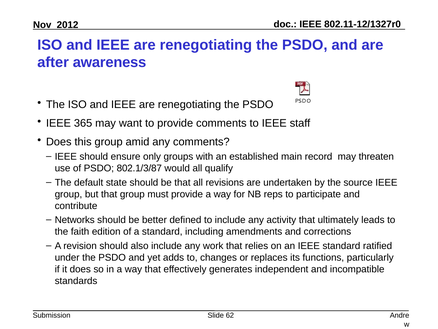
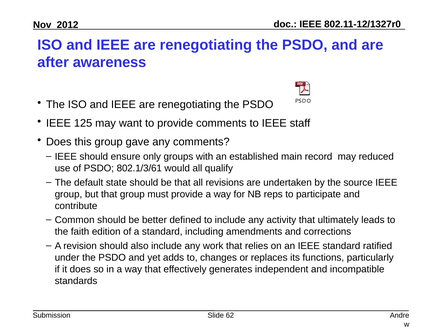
365: 365 -> 125 (83, 123)
amid: amid -> gave (138, 142)
threaten: threaten -> reduced (376, 156)
802.1/3/87: 802.1/3/87 -> 802.1/3/61 (139, 168)
Networks: Networks -> Common (75, 220)
